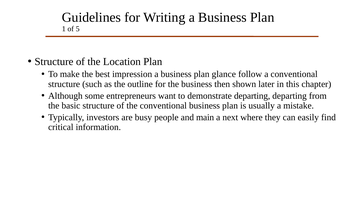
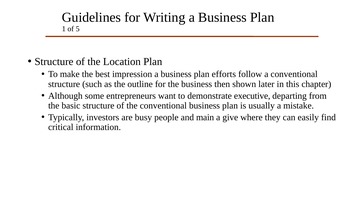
glance: glance -> efforts (224, 74)
demonstrate departing: departing -> executive (252, 96)
next: next -> give (230, 117)
